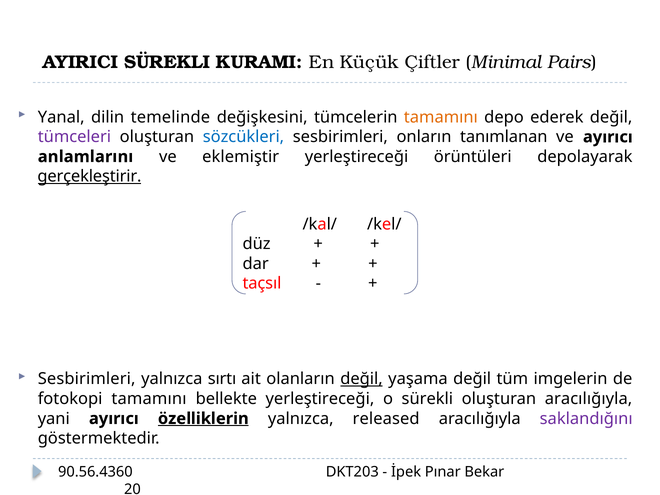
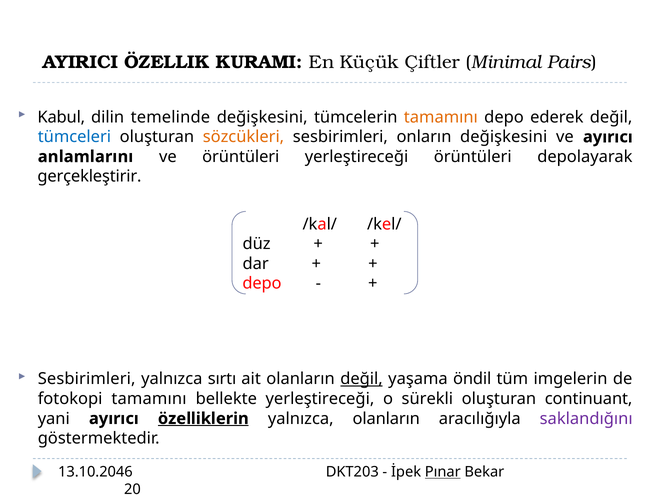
AYIRICI SÜREKLI: SÜREKLI -> ÖZELLIK (167, 62)
Yanal: Yanal -> Kabul (61, 117)
tümceleri colour: purple -> blue (74, 137)
sözcükleri colour: blue -> orange (243, 137)
onların tanımlanan: tanımlanan -> değişkesini (504, 137)
ve eklemiştir: eklemiştir -> örüntüleri (241, 157)
gerçekleştirir underline: present -> none (89, 176)
taçsıl: taçsıl -> depo (262, 284)
yaşama değil: değil -> öndil (472, 379)
oluşturan aracılığıyla: aracılığıyla -> continuant (589, 399)
yalnızca released: released -> olanların (386, 419)
90.56.4360: 90.56.4360 -> 13.10.2046 (95, 472)
Pınar underline: none -> present (443, 472)
